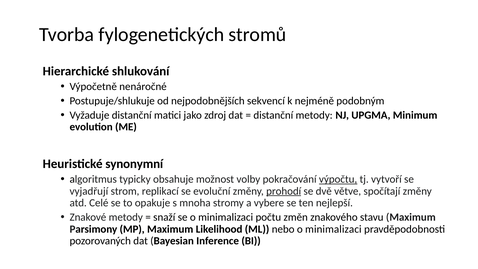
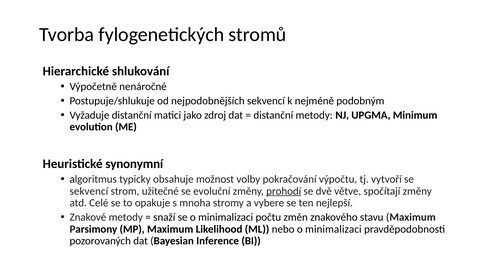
výpočtu underline: present -> none (338, 179)
vyjadřují: vyjadřují -> sekvencí (89, 191)
replikací: replikací -> užitečné (160, 191)
